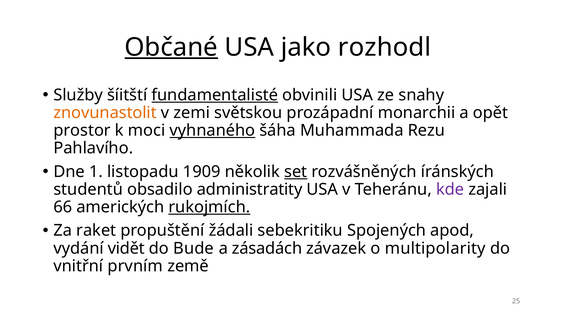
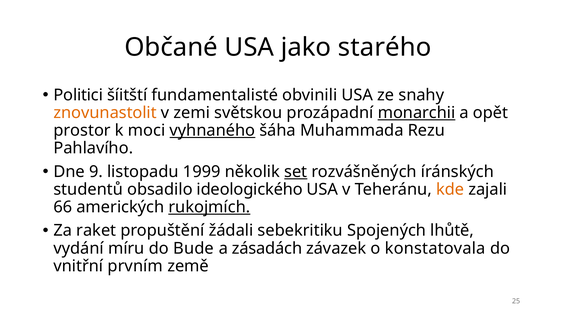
Občané underline: present -> none (171, 47)
rozhodl: rozhodl -> starého (385, 47)
Služby: Služby -> Politici (78, 95)
fundamentalisté underline: present -> none (215, 95)
monarchii underline: none -> present (417, 113)
1: 1 -> 9 (96, 172)
1909: 1909 -> 1999 (202, 172)
administratity: administratity -> ideologického (250, 190)
kde colour: purple -> orange (450, 190)
apod: apod -> lhůtě (452, 231)
vidět: vidět -> míru (126, 249)
multipolarity: multipolarity -> konstatovala (435, 249)
